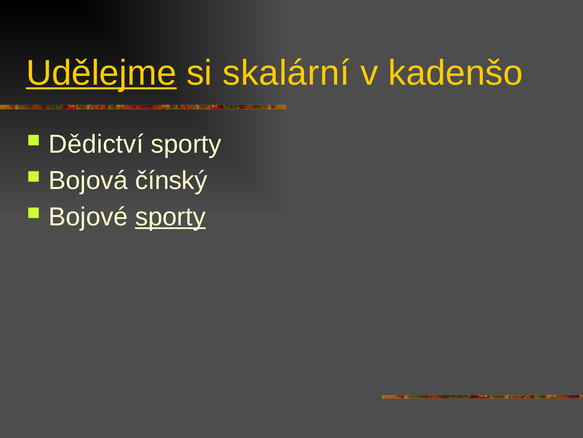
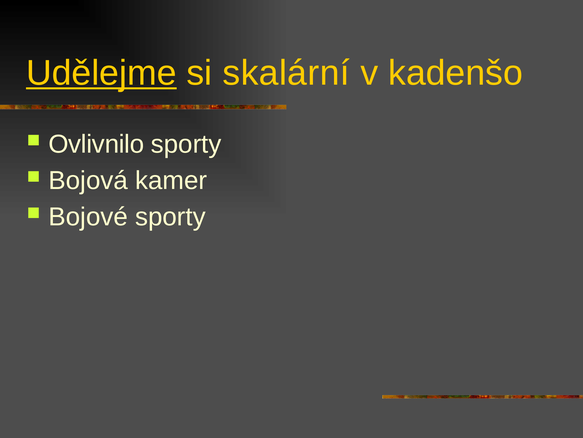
Dědictví: Dědictví -> Ovlivnilo (96, 144)
čínský: čínský -> kamer (171, 180)
sporty underline: present -> none (170, 217)
